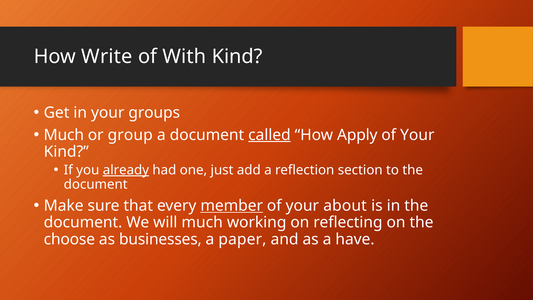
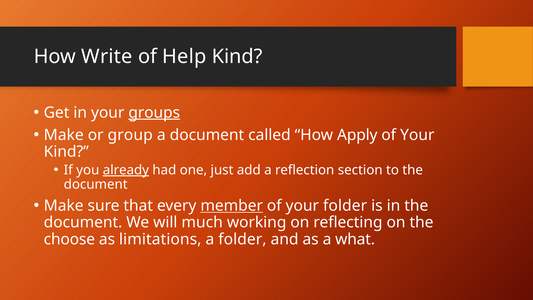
With: With -> Help (184, 56)
groups underline: none -> present (154, 112)
Much: Much -> Make (64, 135)
called underline: present -> none (269, 135)
your about: about -> folder (345, 205)
businesses: businesses -> limitations (160, 239)
a paper: paper -> folder (242, 239)
have: have -> what (355, 239)
